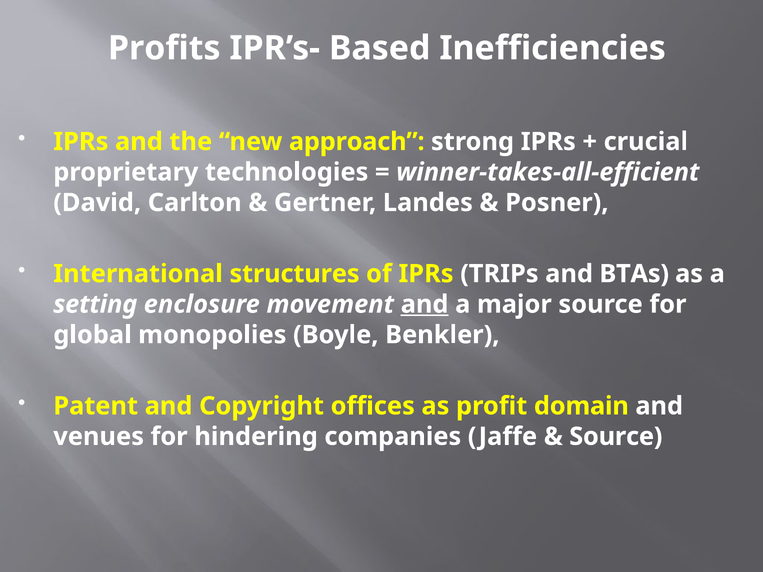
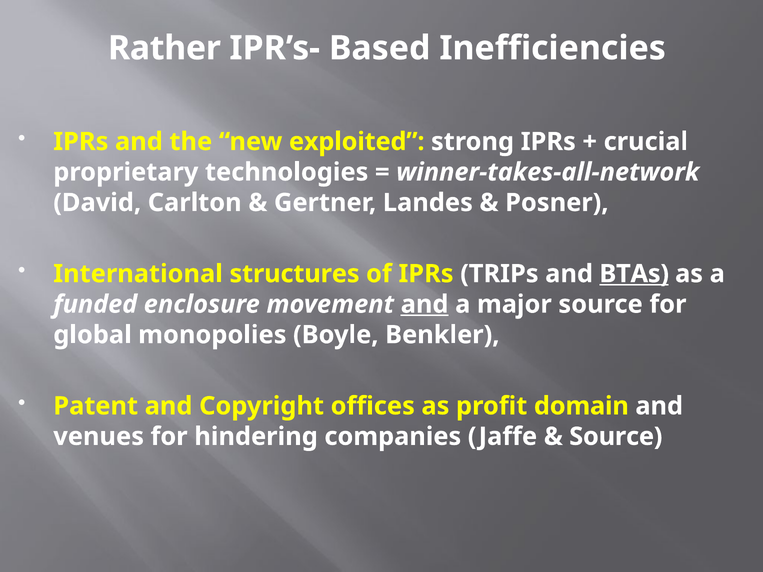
Profits: Profits -> Rather (164, 48)
approach: approach -> exploited (357, 142)
winner-takes-all-efficient: winner-takes-all-efficient -> winner-takes-all-network (548, 172)
BTAs underline: none -> present (634, 274)
setting: setting -> funded (95, 304)
